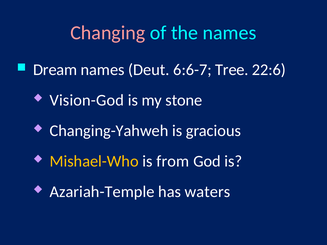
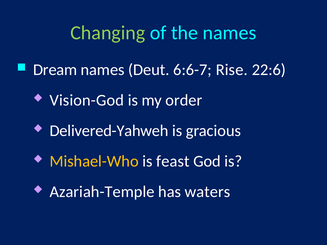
Changing colour: pink -> light green (108, 33)
Tree: Tree -> Rise (232, 70)
stone: stone -> order (184, 100)
Changing-Yahweh: Changing-Yahweh -> Delivered-Yahweh (109, 131)
from: from -> feast (173, 161)
